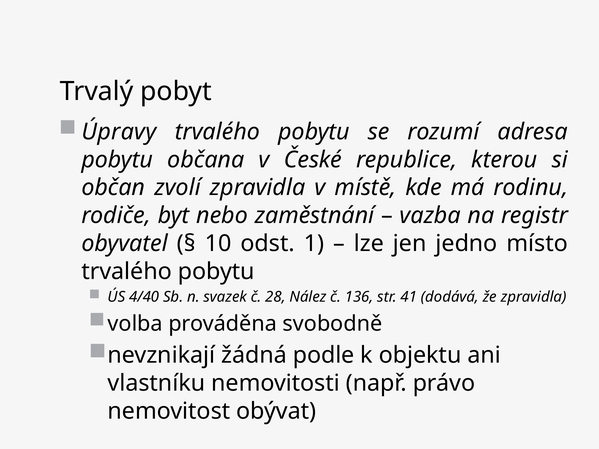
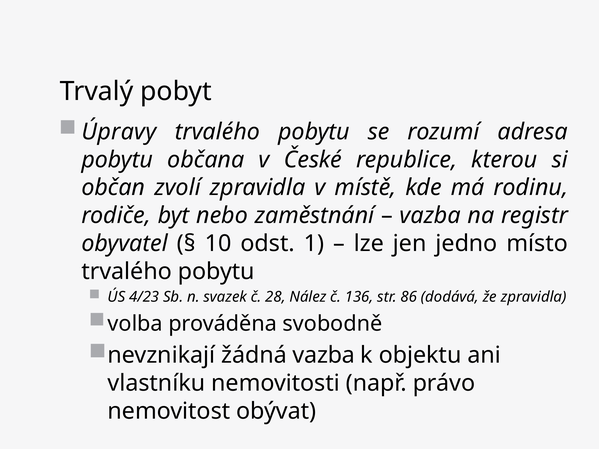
4/40: 4/40 -> 4/23 (144, 297)
41: 41 -> 86 (409, 297)
žádná podle: podle -> vazba (324, 355)
